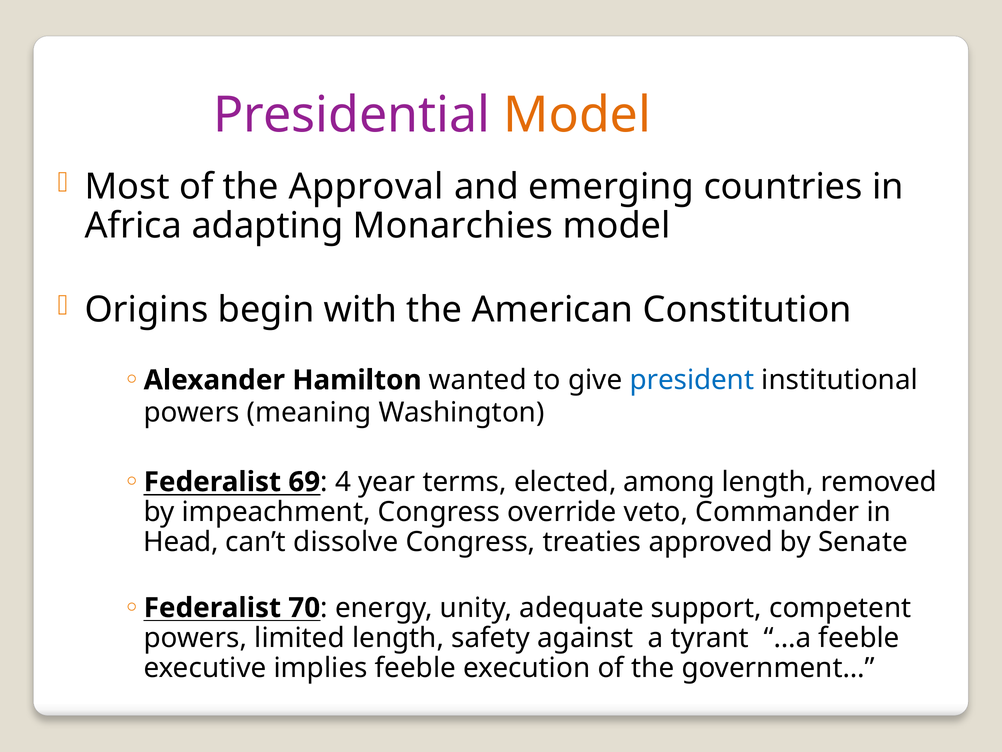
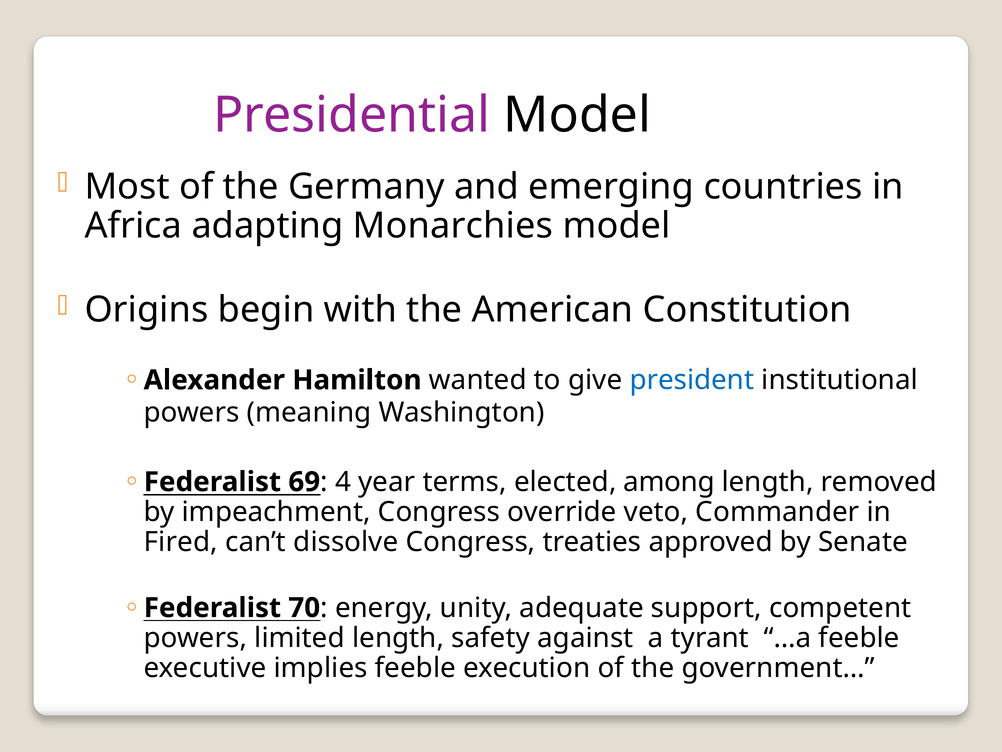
Model colour: orange -> black (577, 115)
Approval: Approval -> Germany (366, 187)
Head: Head -> Fired (181, 542)
